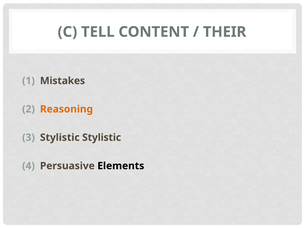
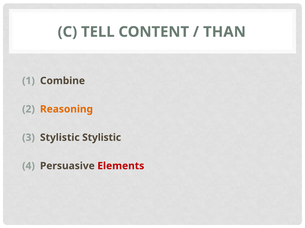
THEIR: THEIR -> THAN (224, 32)
Mistakes: Mistakes -> Combine (62, 81)
Elements colour: black -> red (121, 166)
